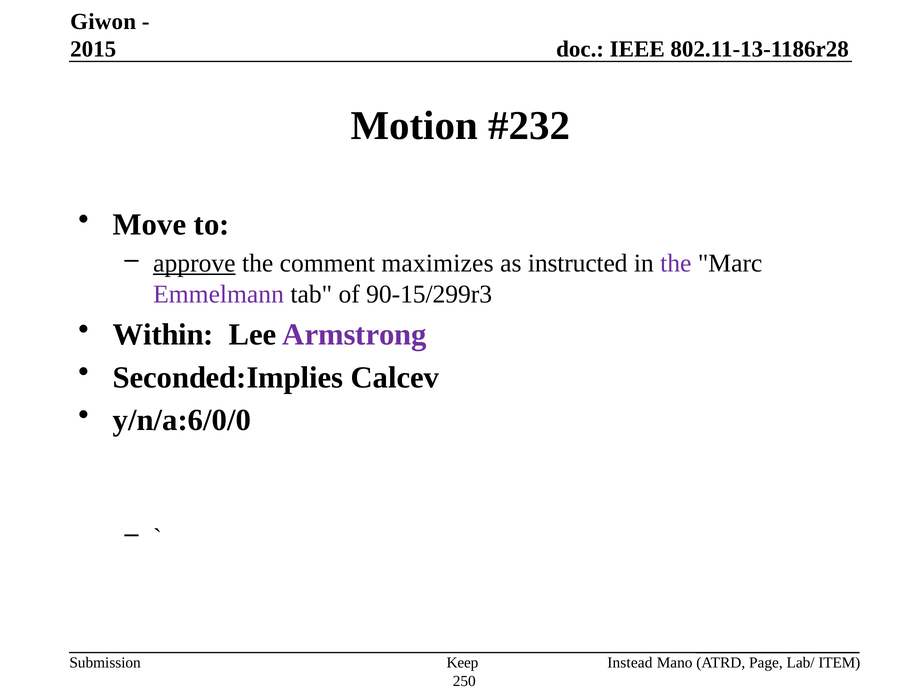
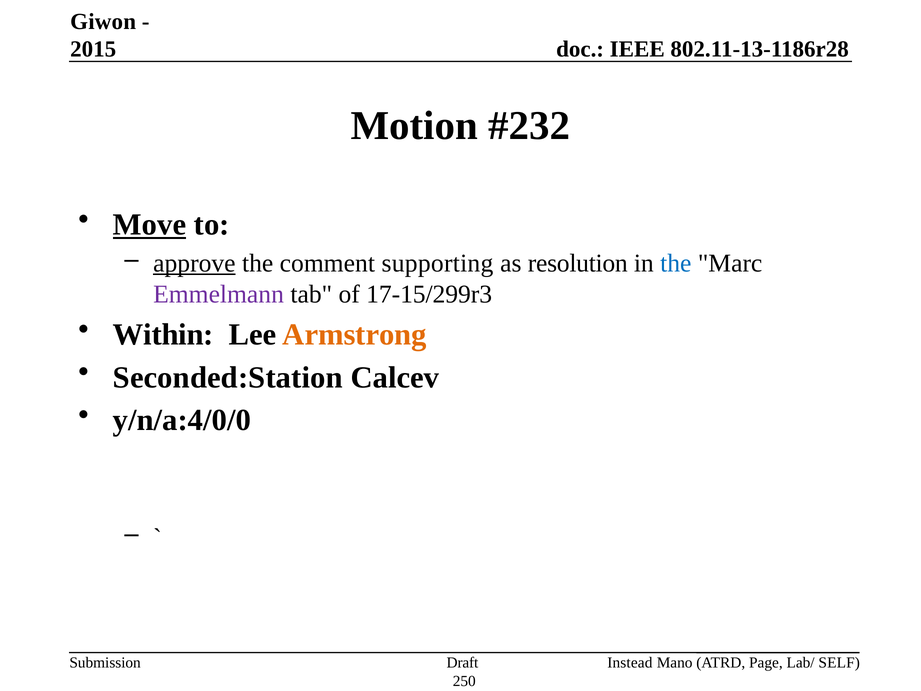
Move underline: none -> present (150, 225)
maximizes: maximizes -> supporting (437, 263)
instructed: instructed -> resolution (578, 263)
the colour: purple -> blue (676, 263)
90-15/299r3: 90-15/299r3 -> 17-15/299r3 (429, 294)
Armstrong colour: purple -> orange (355, 334)
Seconded:Implies: Seconded:Implies -> Seconded:Station (228, 377)
y/n/a:6/0/0: y/n/a:6/0/0 -> y/n/a:4/0/0 (182, 420)
ITEM: ITEM -> SELF (839, 662)
Keep: Keep -> Draft (462, 662)
